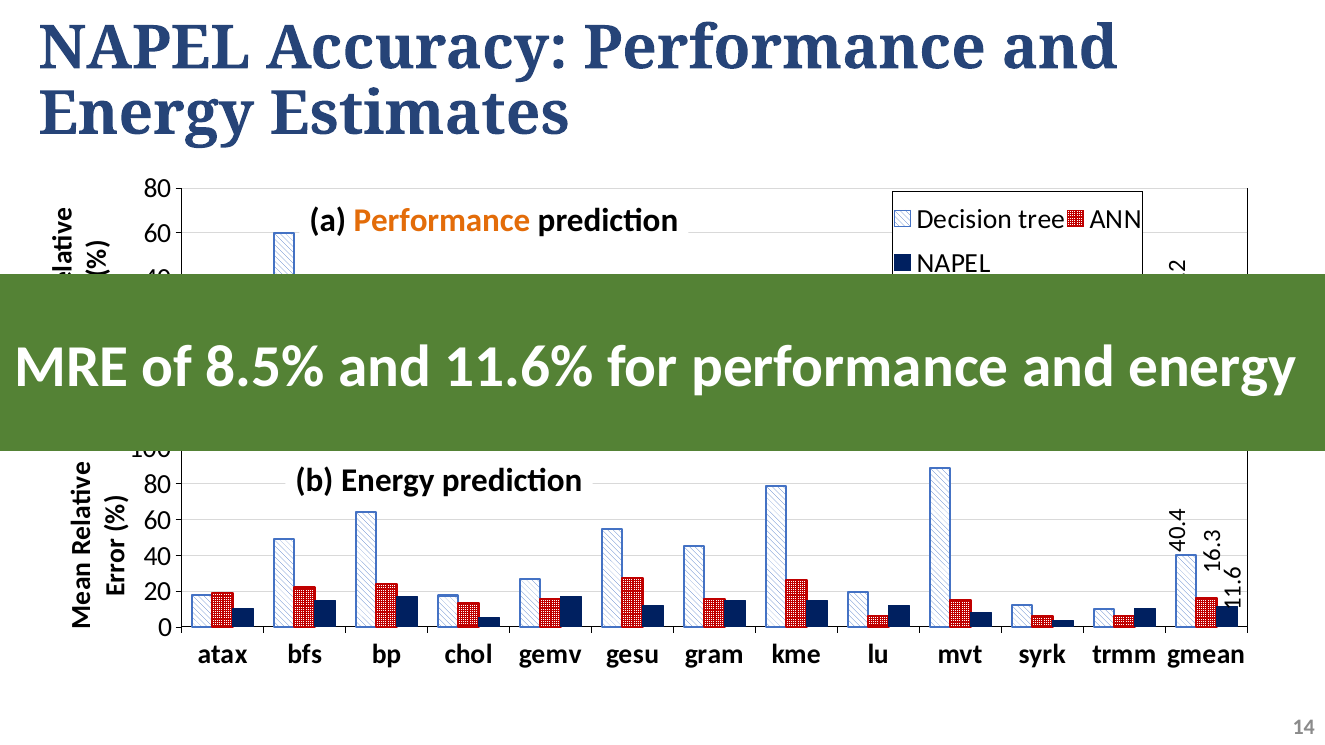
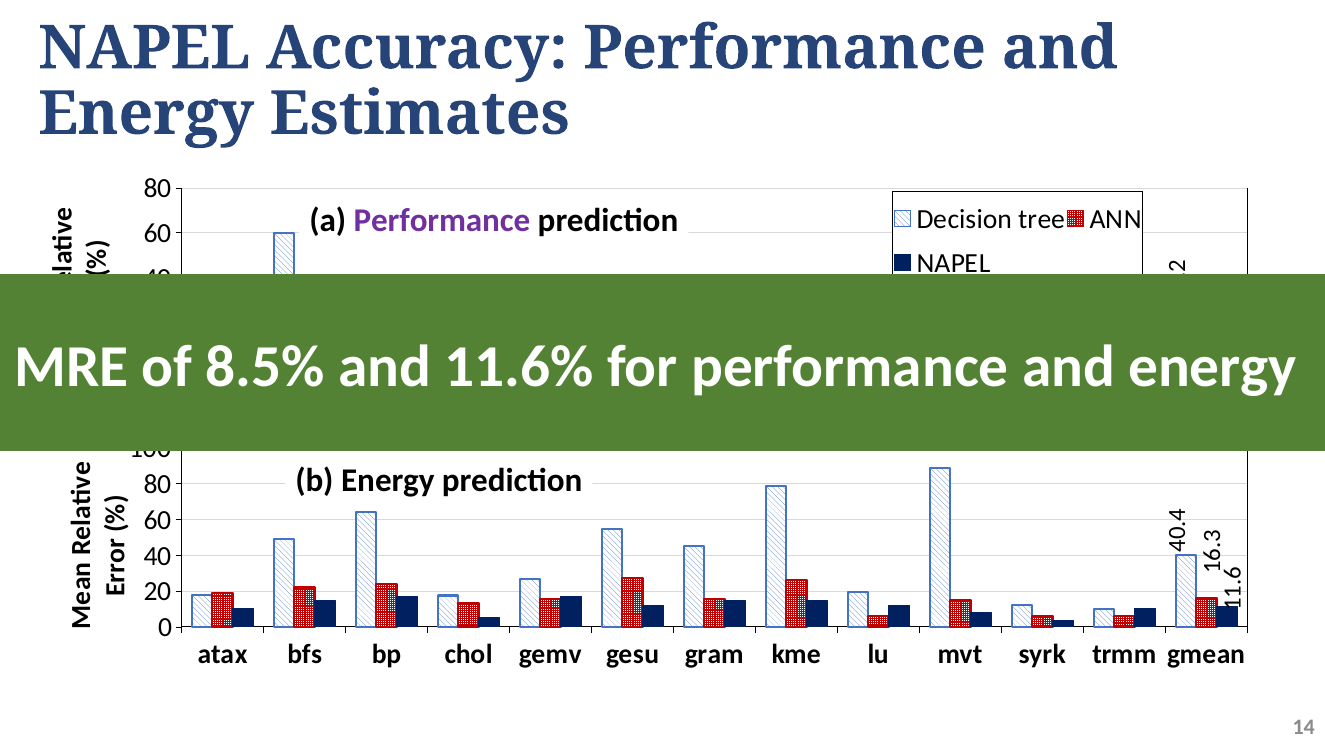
Performance colour: orange -> purple (442, 221)
